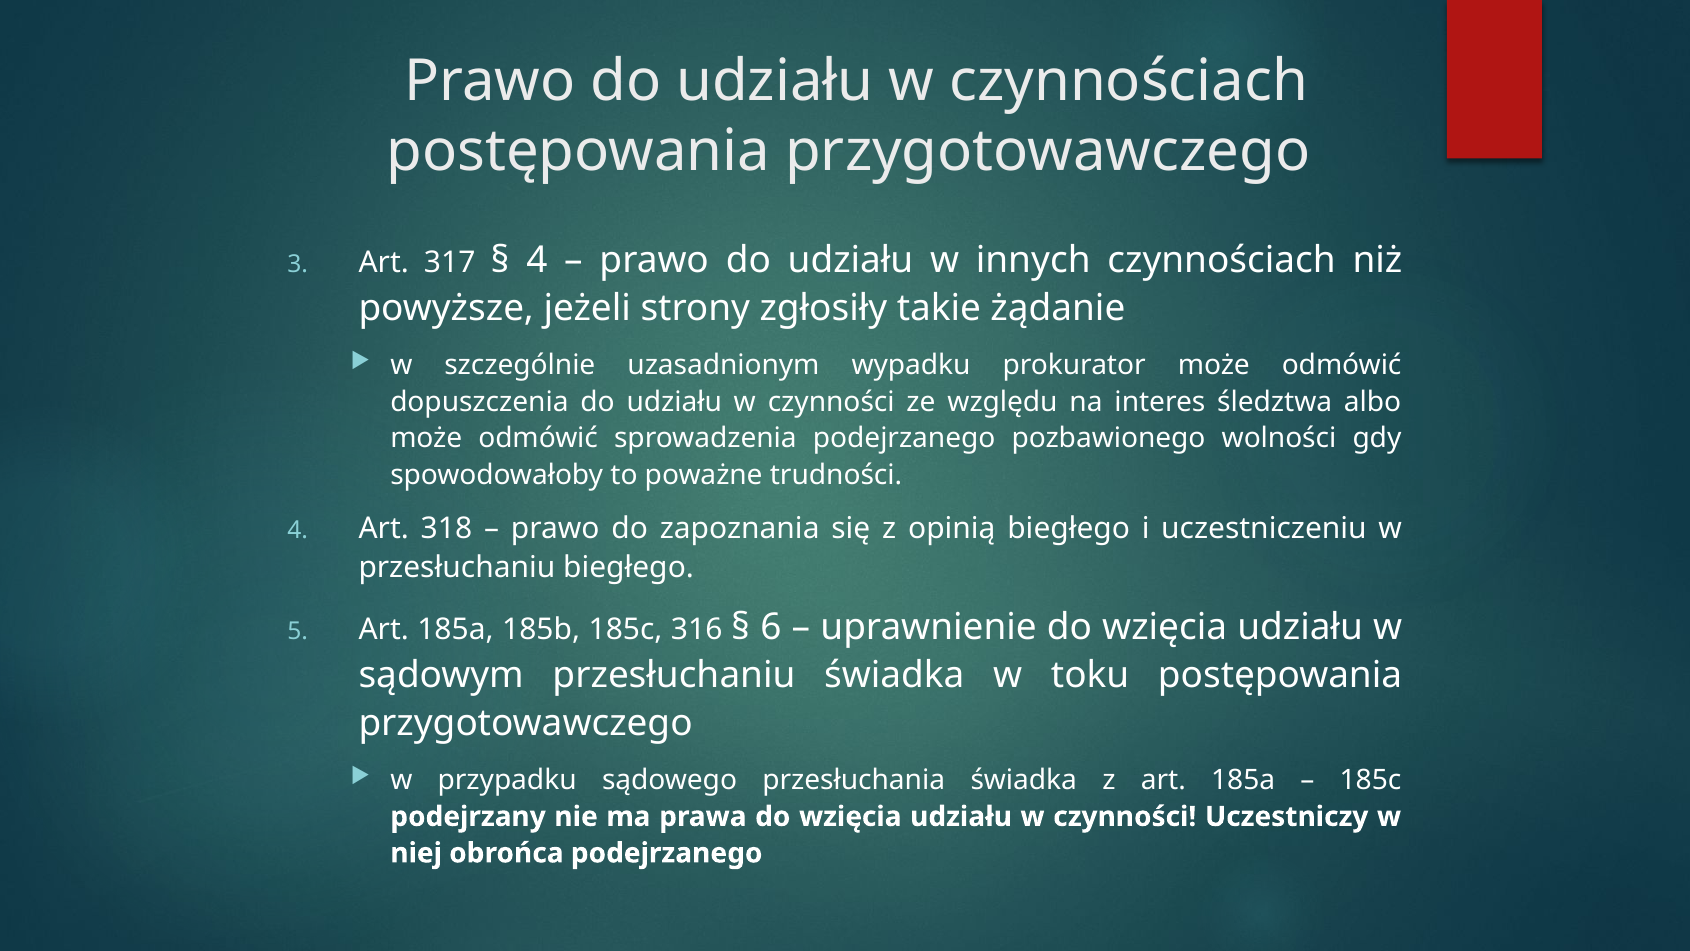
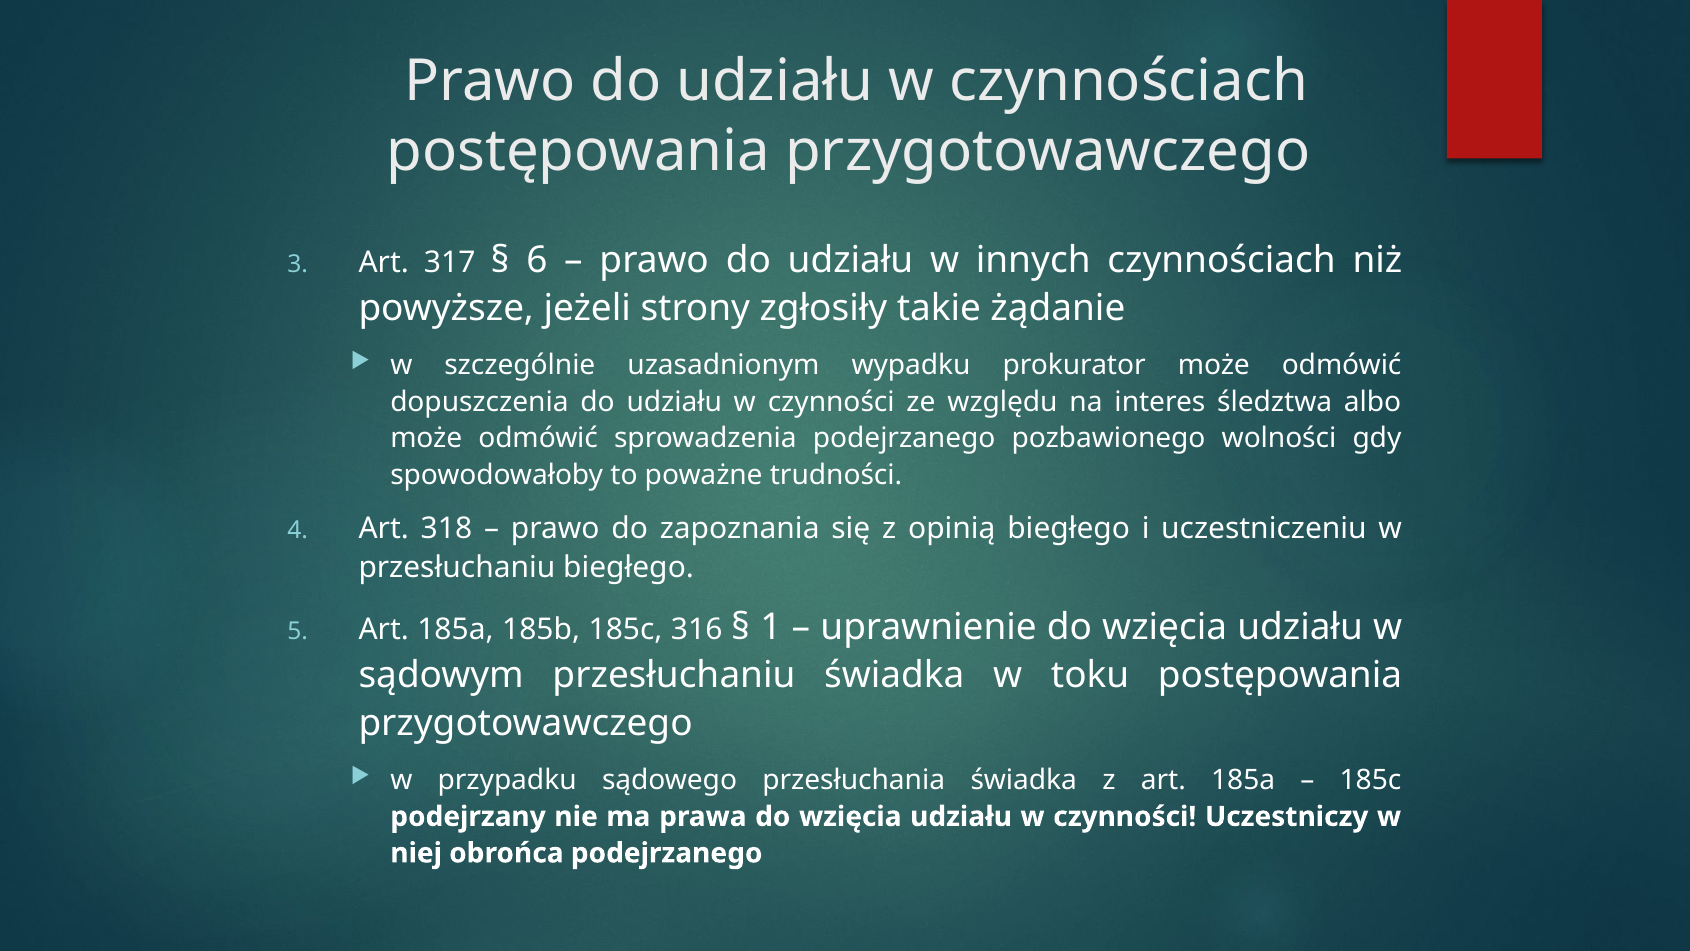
4: 4 -> 6 (537, 260)
6: 6 -> 1 (771, 627)
